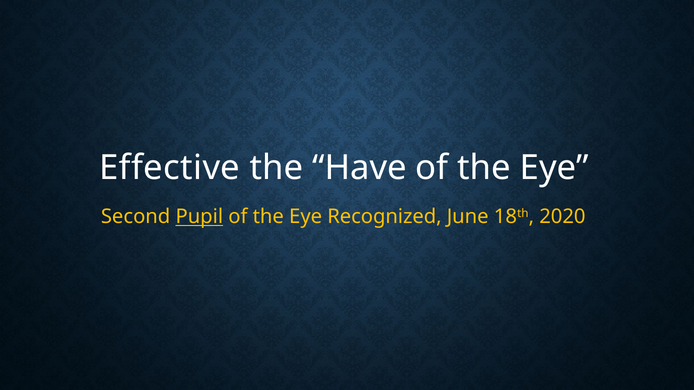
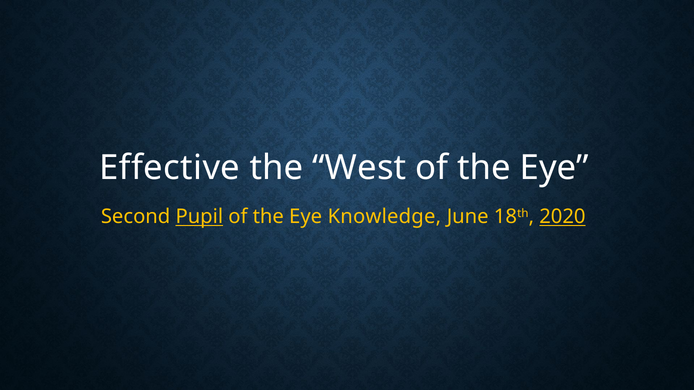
Have: Have -> West (359, 168)
Recognized: Recognized -> Knowledge (384, 217)
2020 underline: none -> present (562, 217)
